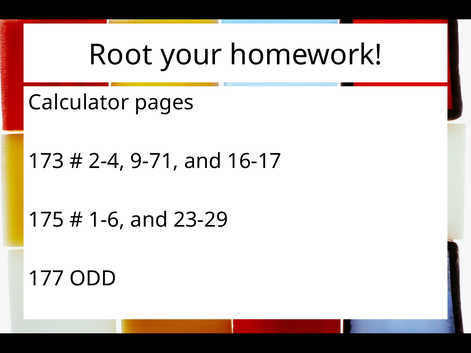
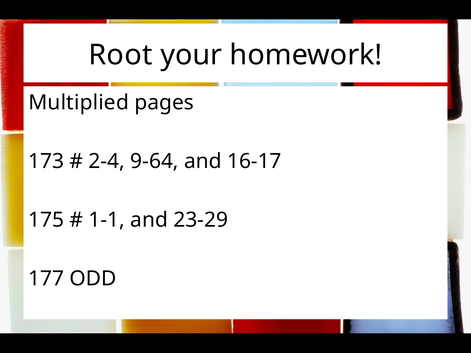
Calculator: Calculator -> Multiplied (79, 103)
9-71: 9-71 -> 9-64 (154, 161)
1-6: 1-6 -> 1-1 (107, 220)
